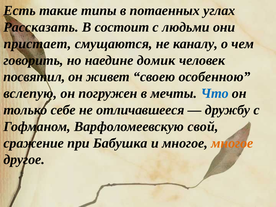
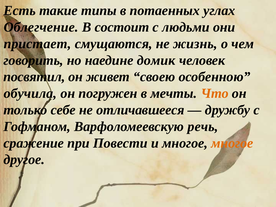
Рассказать: Рассказать -> Облегчение (41, 27)
каналу: каналу -> жизнь (195, 44)
вслепую: вслепую -> обучила (30, 93)
Что colour: blue -> orange (215, 93)
свой: свой -> речь (203, 127)
Бабушка: Бабушка -> Повести (120, 143)
